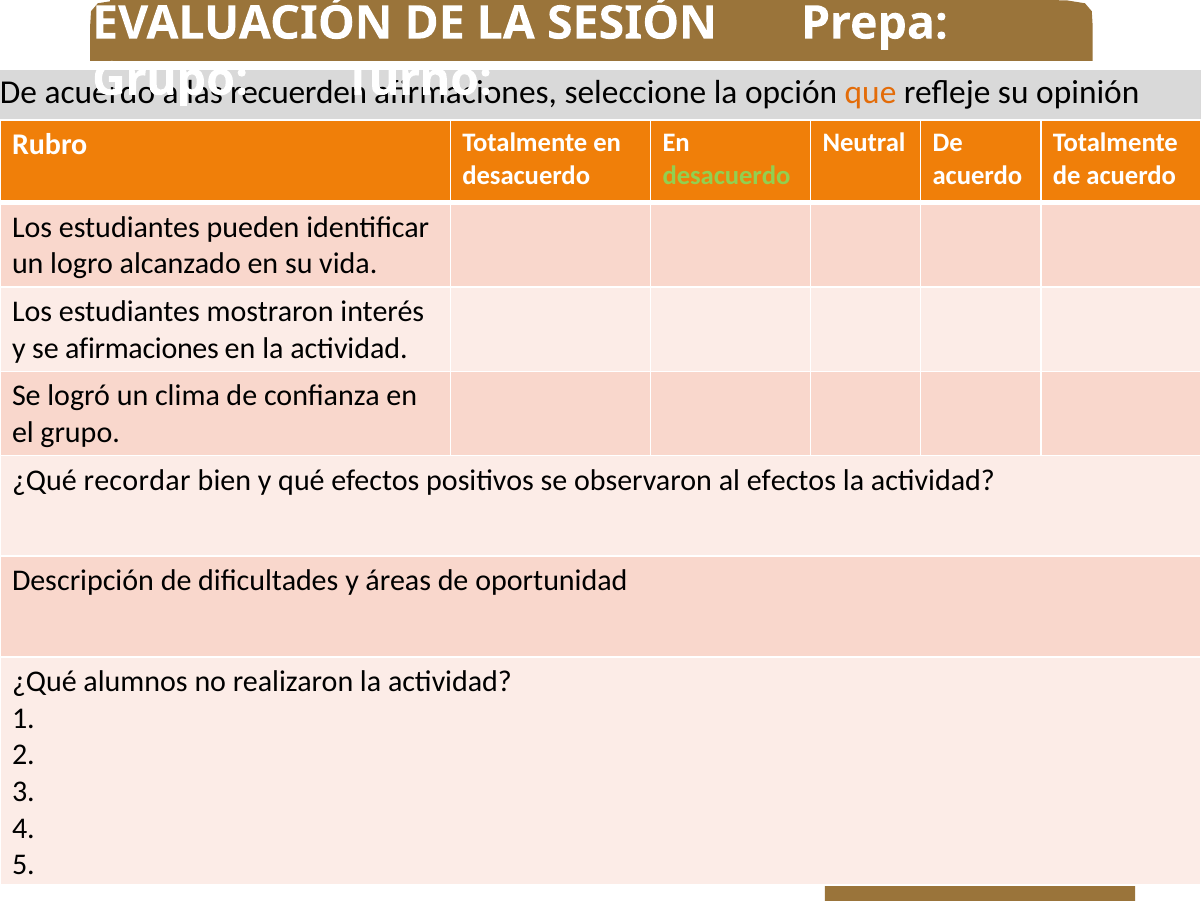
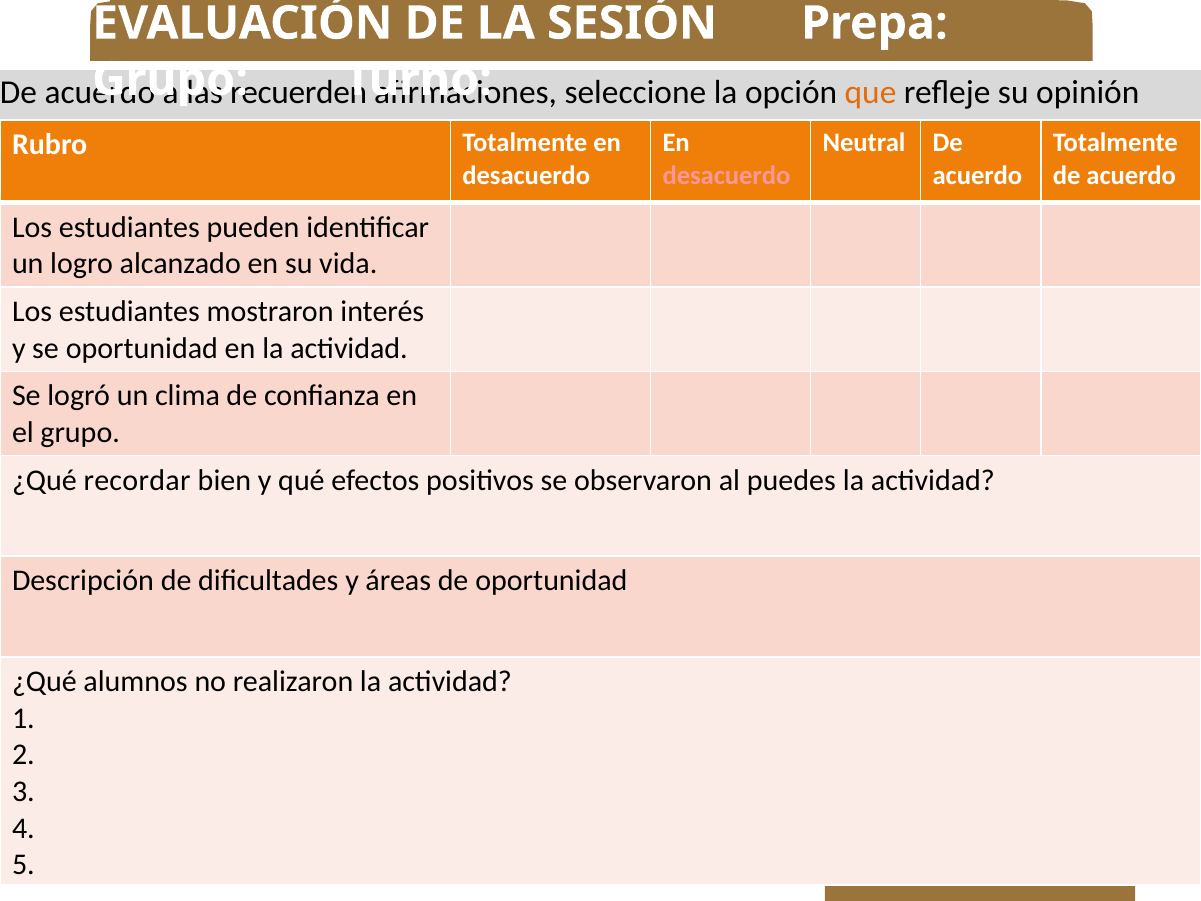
desacuerdo colour: light green -> pink (726, 175)
se afirmaciones: afirmaciones -> oportunidad (142, 348)
al efectos: efectos -> puedes (791, 480)
